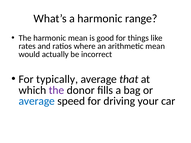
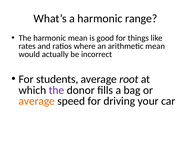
typically: typically -> students (57, 79)
that: that -> root (129, 79)
average colour: blue -> orange (37, 101)
